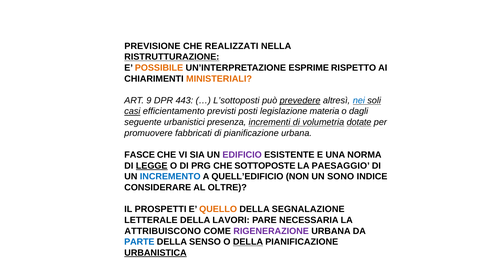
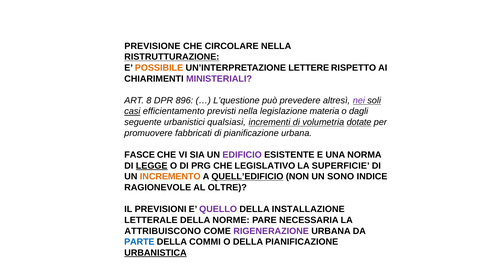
REALIZZATI: REALIZZATI -> CIRCOLARE (232, 46)
ESPRIME: ESPRIME -> LETTERE (309, 68)
MINISTERIALI colour: orange -> purple (219, 79)
9: 9 -> 8 (149, 100)
443: 443 -> 896 (184, 100)
L’sottoposti: L’sottoposti -> L’questione (236, 100)
prevedere underline: present -> none (300, 100)
nei colour: blue -> purple (359, 100)
previsti posti: posti -> nella (248, 111)
presenza: presenza -> qualsiasi (227, 122)
SOTTOPOSTE: SOTTOPOSTE -> LEGISLATIVO (265, 166)
PAESAGGIO: PAESAGGIO -> SUPERFICIE (341, 166)
INCREMENTO colour: blue -> orange (170, 176)
QUELL’EDIFICIO underline: none -> present (247, 176)
CONSIDERARE: CONSIDERARE -> RAGIONEVOLE (158, 187)
PROSPETTI: PROSPETTI -> PREVISIONI (161, 209)
QUELLO colour: orange -> purple (218, 209)
SEGNALAZIONE: SEGNALAZIONE -> INSTALLAZIONE (308, 209)
LAVORI: LAVORI -> NORME (231, 220)
SENSO: SENSO -> COMMI (205, 242)
DELLA underline: present -> none (248, 242)
